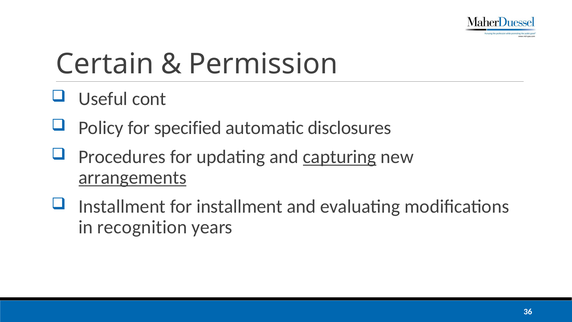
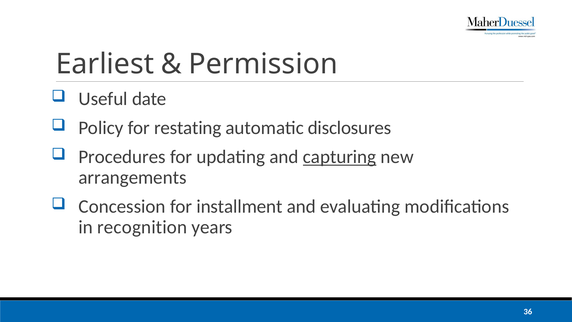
Certain: Certain -> Earliest (105, 64)
cont: cont -> date (149, 99)
specified: specified -> restating (188, 128)
arrangements underline: present -> none (132, 177)
Installment: Installment -> Concession (122, 206)
